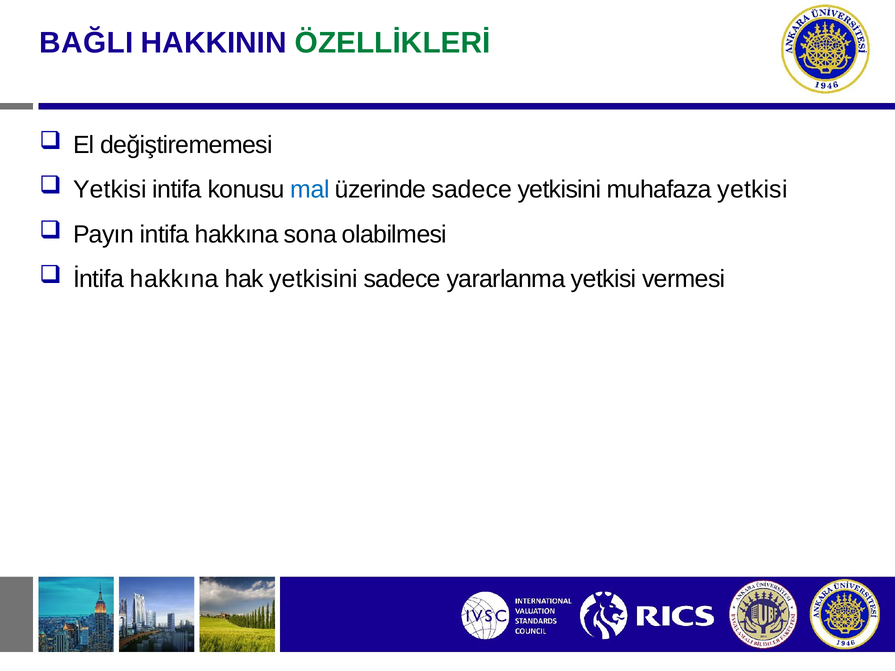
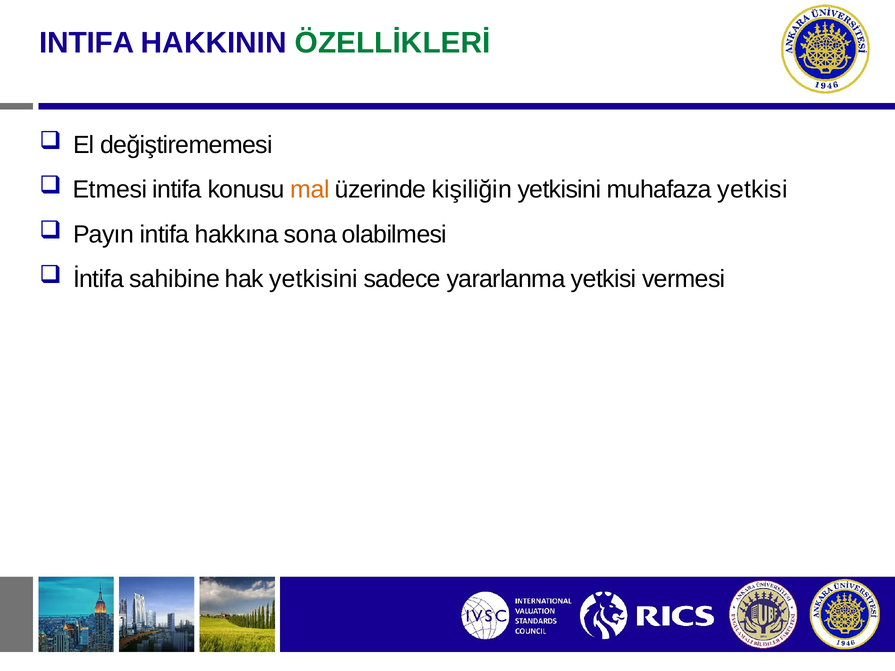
BAĞLI: BAĞLI -> INTIFA (87, 43)
Yetkisi: Yetkisi -> Etmesi (110, 190)
mal colour: blue -> orange (310, 190)
üzerinde sadece: sadece -> kişiliğin (472, 190)
İntifa hakkına: hakkına -> sahibine (174, 279)
